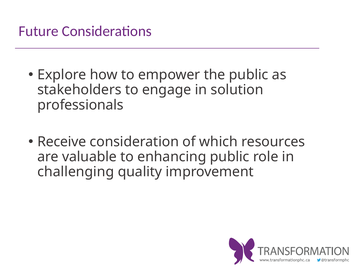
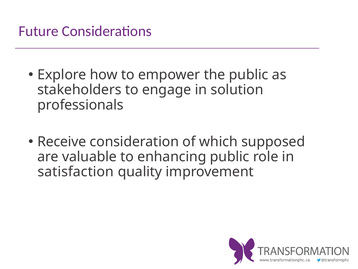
resources: resources -> supposed (273, 141)
challenging: challenging -> satisfaction (76, 172)
